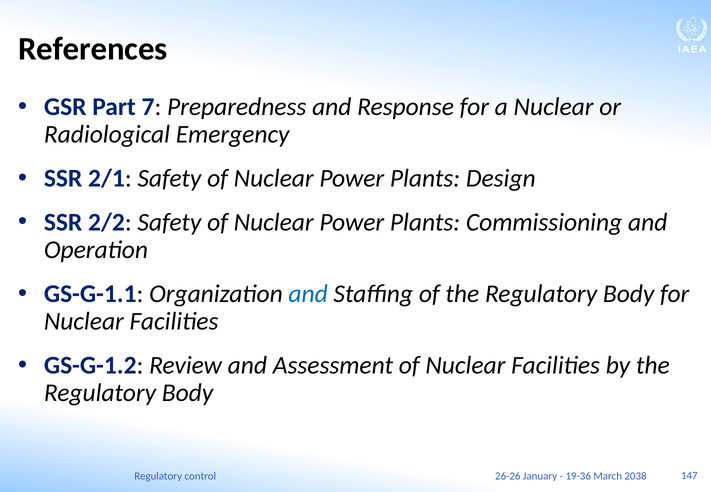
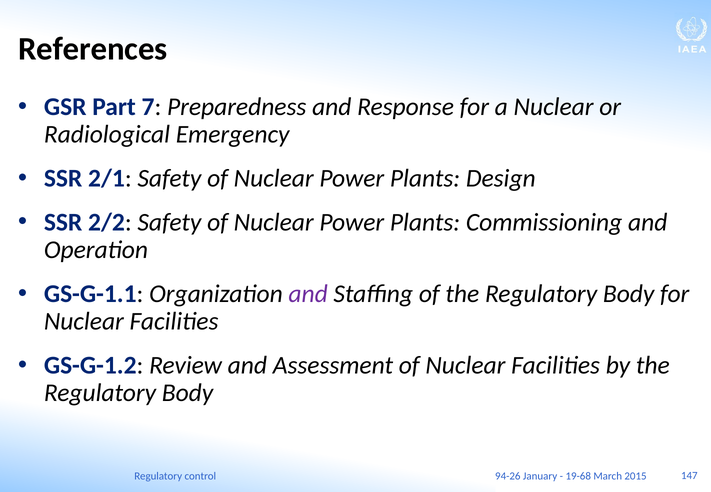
and colour: blue -> purple (308, 294)
26-26: 26-26 -> 94-26 (508, 476)
19-36: 19-36 -> 19-68 (578, 476)
2038: 2038 -> 2015 (636, 476)
